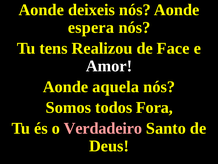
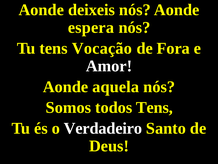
Realizou: Realizou -> Vocação (102, 48)
Face: Face -> Fora (173, 48)
todos Fora: Fora -> Tens (154, 107)
Verdadeiro colour: pink -> white (103, 128)
